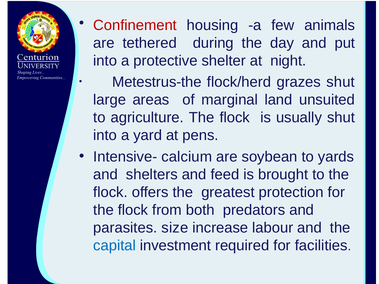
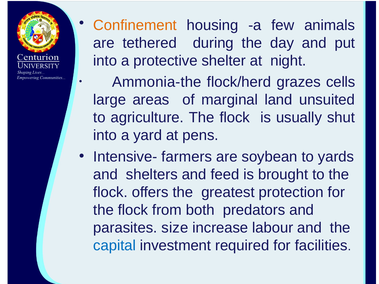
Confinement colour: red -> orange (135, 25)
Metestrus-the: Metestrus-the -> Ammonia-the (157, 82)
grazes shut: shut -> cells (341, 82)
calcium: calcium -> farmers (187, 157)
